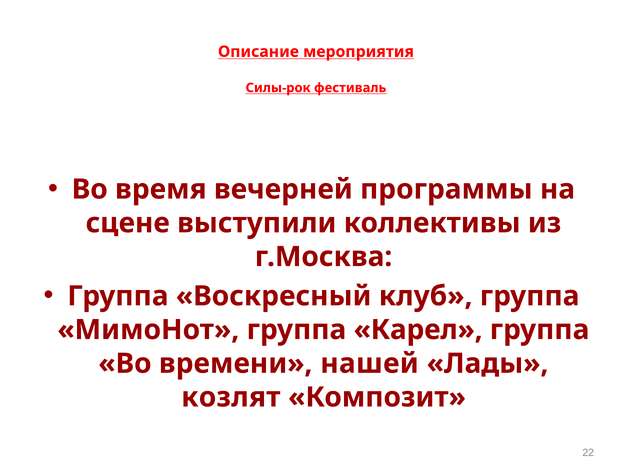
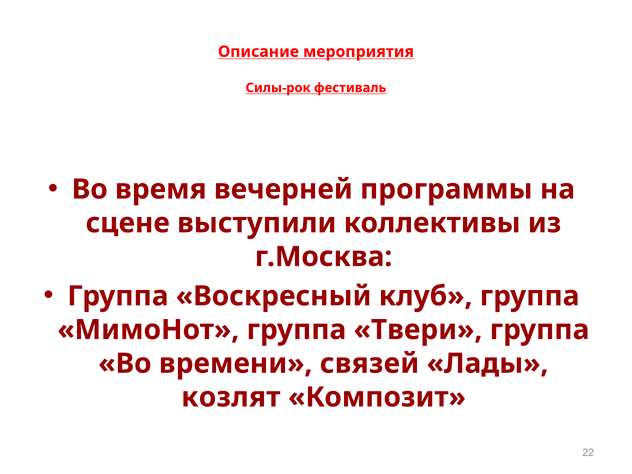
Карел: Карел -> Твери (418, 330)
нашей: нашей -> связей (369, 364)
